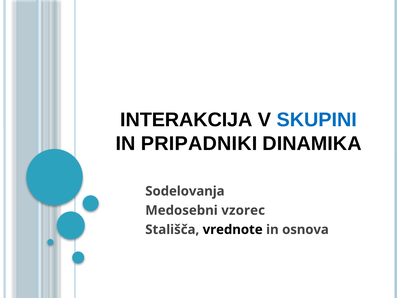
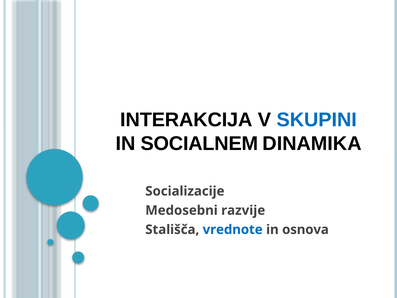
PRIPADNIKI: PRIPADNIKI -> SOCIALNEM (199, 144)
Sodelovanja: Sodelovanja -> Socializacije (185, 191)
vzorec: vzorec -> razvije (243, 210)
vrednote colour: black -> blue (233, 229)
